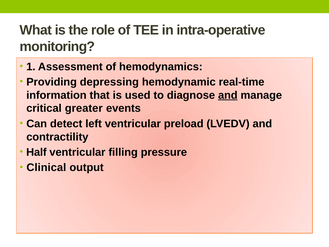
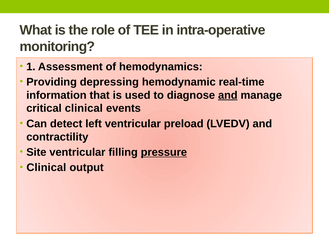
critical greater: greater -> clinical (84, 108)
Half: Half -> Site (36, 152)
pressure underline: none -> present (164, 152)
